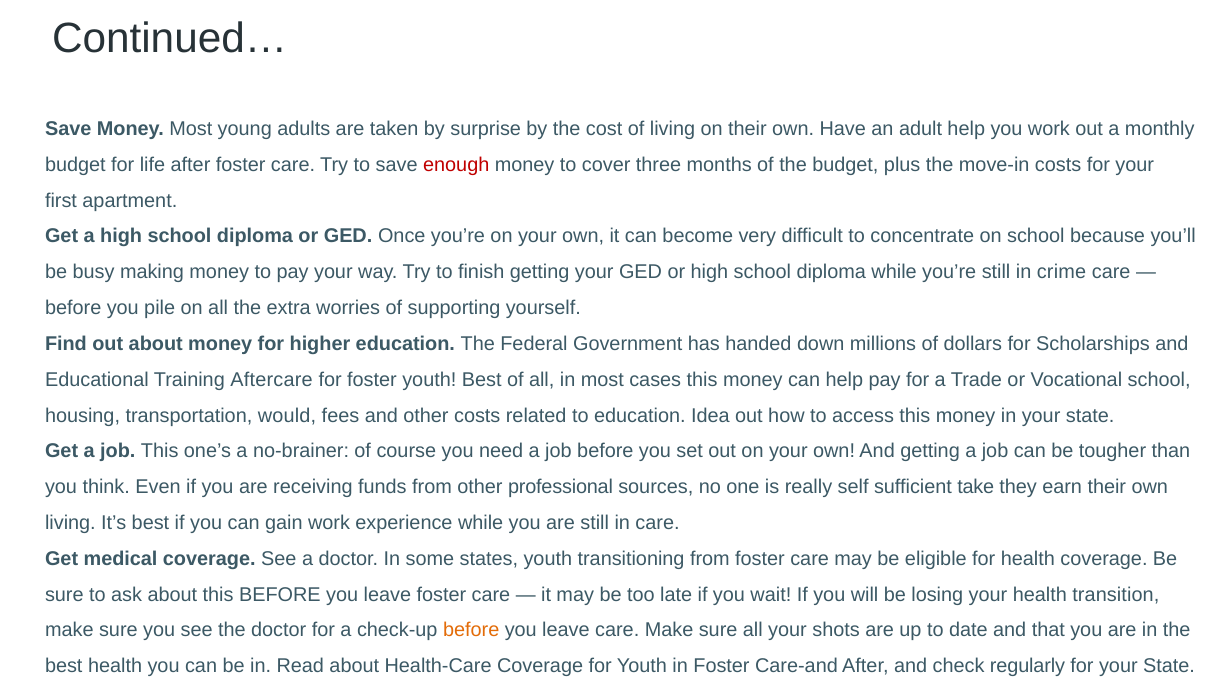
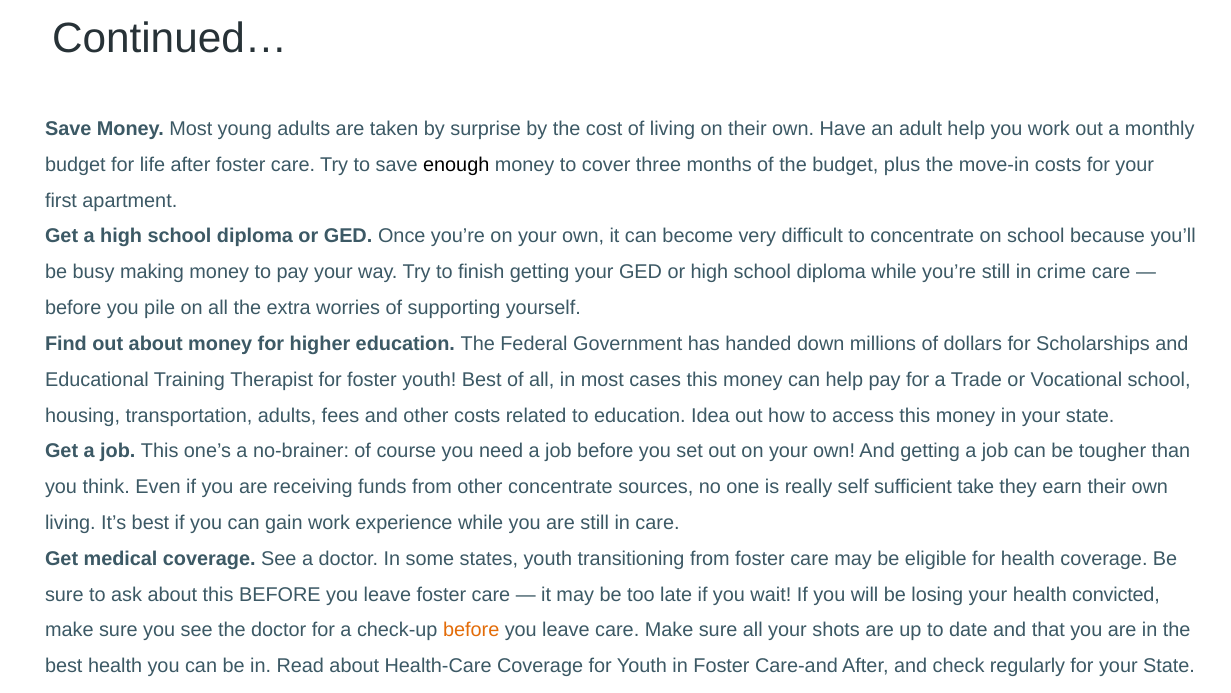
enough colour: red -> black (456, 165)
Aftercare: Aftercare -> Therapist (272, 379)
transportation would: would -> adults (287, 415)
other professional: professional -> concentrate (560, 487)
transition: transition -> convicted (1116, 594)
